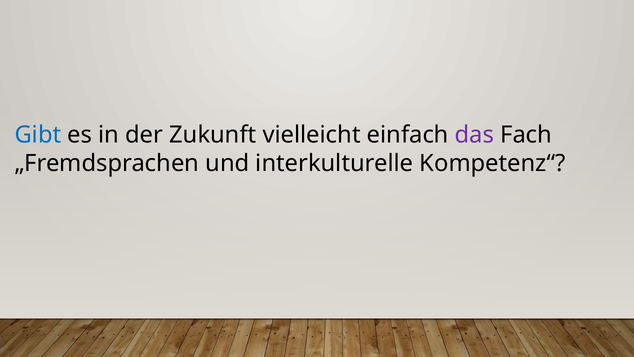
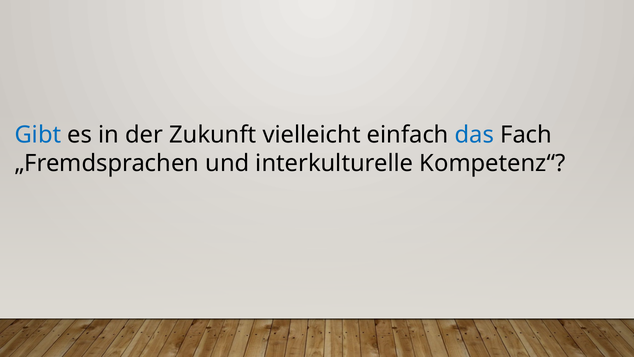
das colour: purple -> blue (475, 135)
